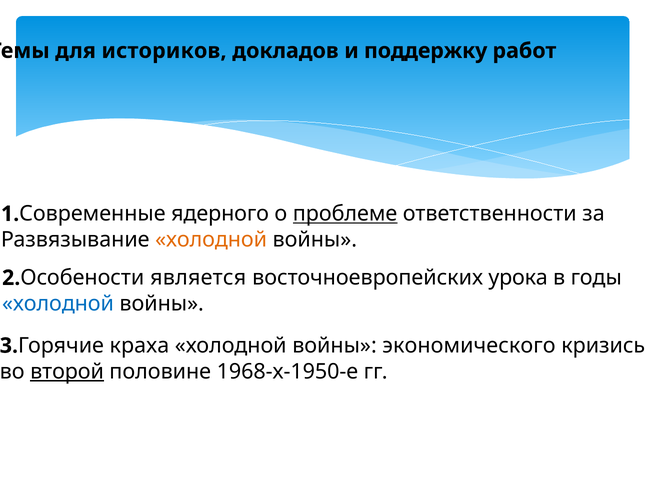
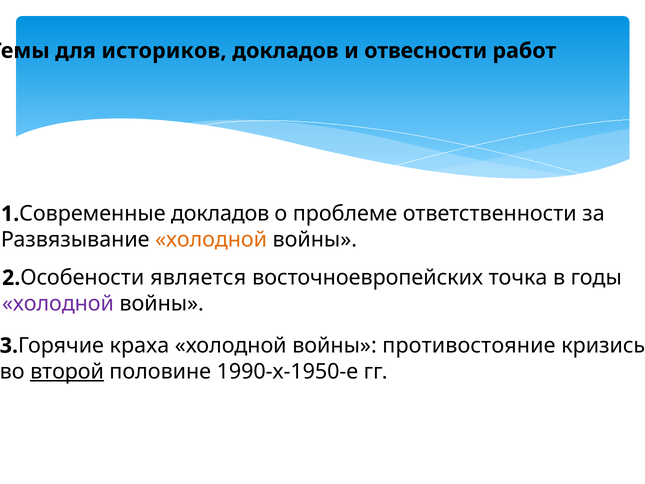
поддержку: поддержку -> отвесности (426, 51)
ядерного: ядерного -> докладов (220, 214)
проблеме underline: present -> none (345, 214)
урока: урока -> точка (518, 278)
холодной colour: blue -> purple (58, 303)
экономического: экономического -> противостояние (469, 345)
1968-х-1950-е: 1968-х-1950-е -> 1990-х-1950-е (287, 371)
